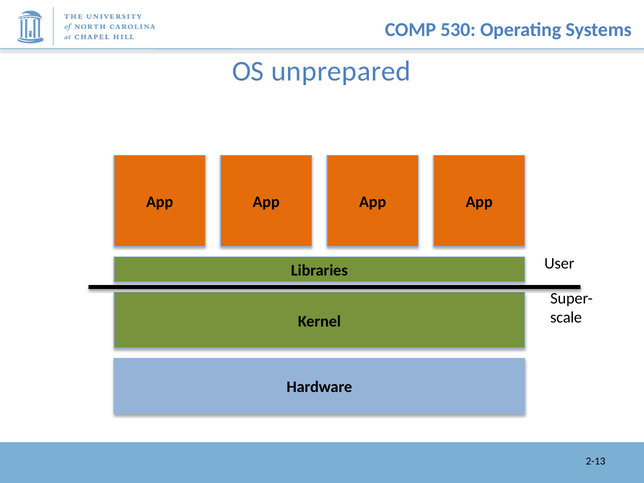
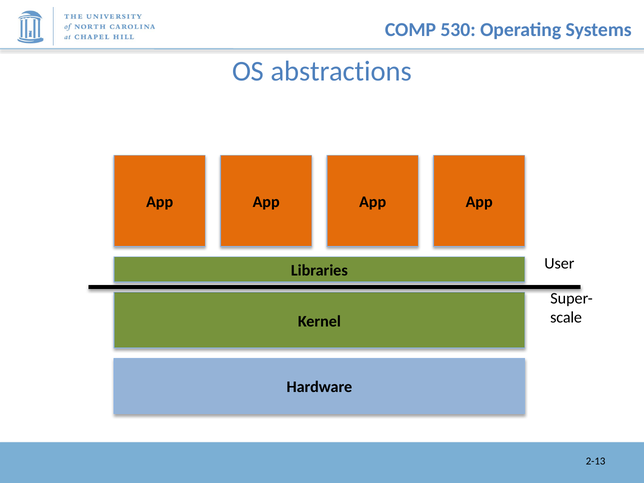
unprepared: unprepared -> abstractions (341, 71)
